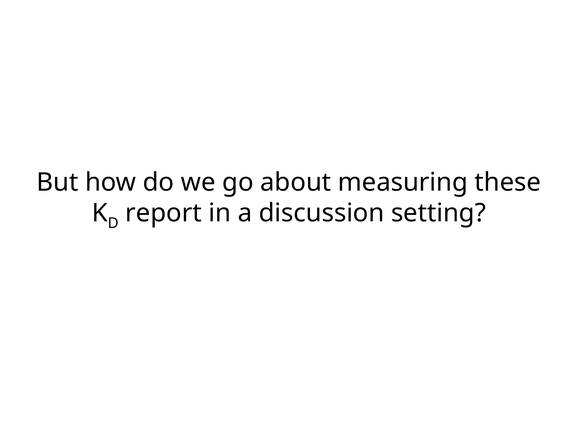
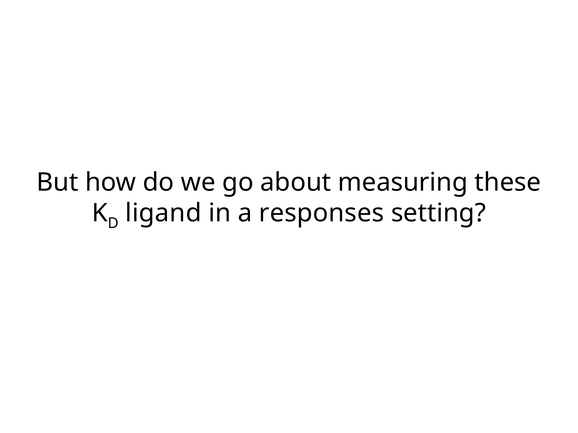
report: report -> ligand (163, 213)
discussion: discussion -> responses (322, 213)
